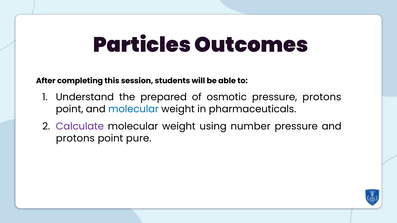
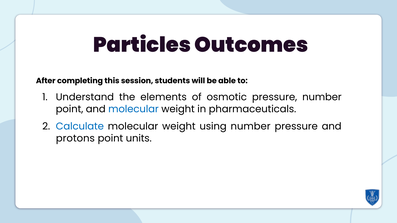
prepared: prepared -> elements (164, 97)
pressure protons: protons -> number (322, 97)
Calculate colour: purple -> blue (80, 127)
pure: pure -> units (139, 139)
